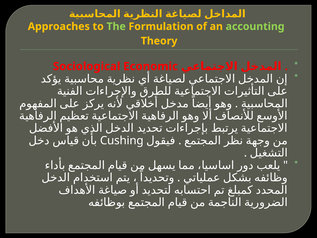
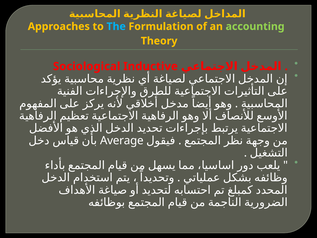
The colour: light green -> light blue (116, 26)
Economic: Economic -> Inductive (151, 66)
Cushing: Cushing -> Average (122, 140)
